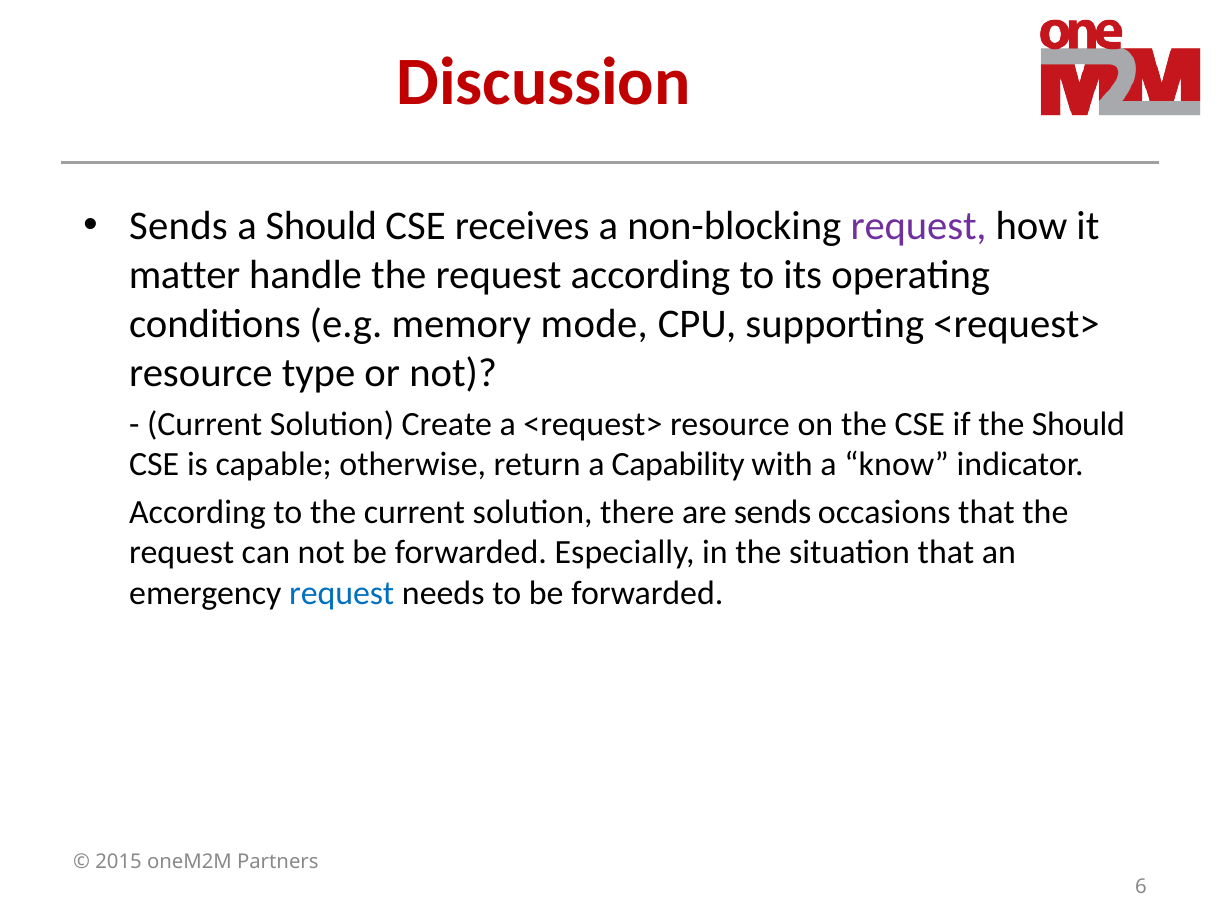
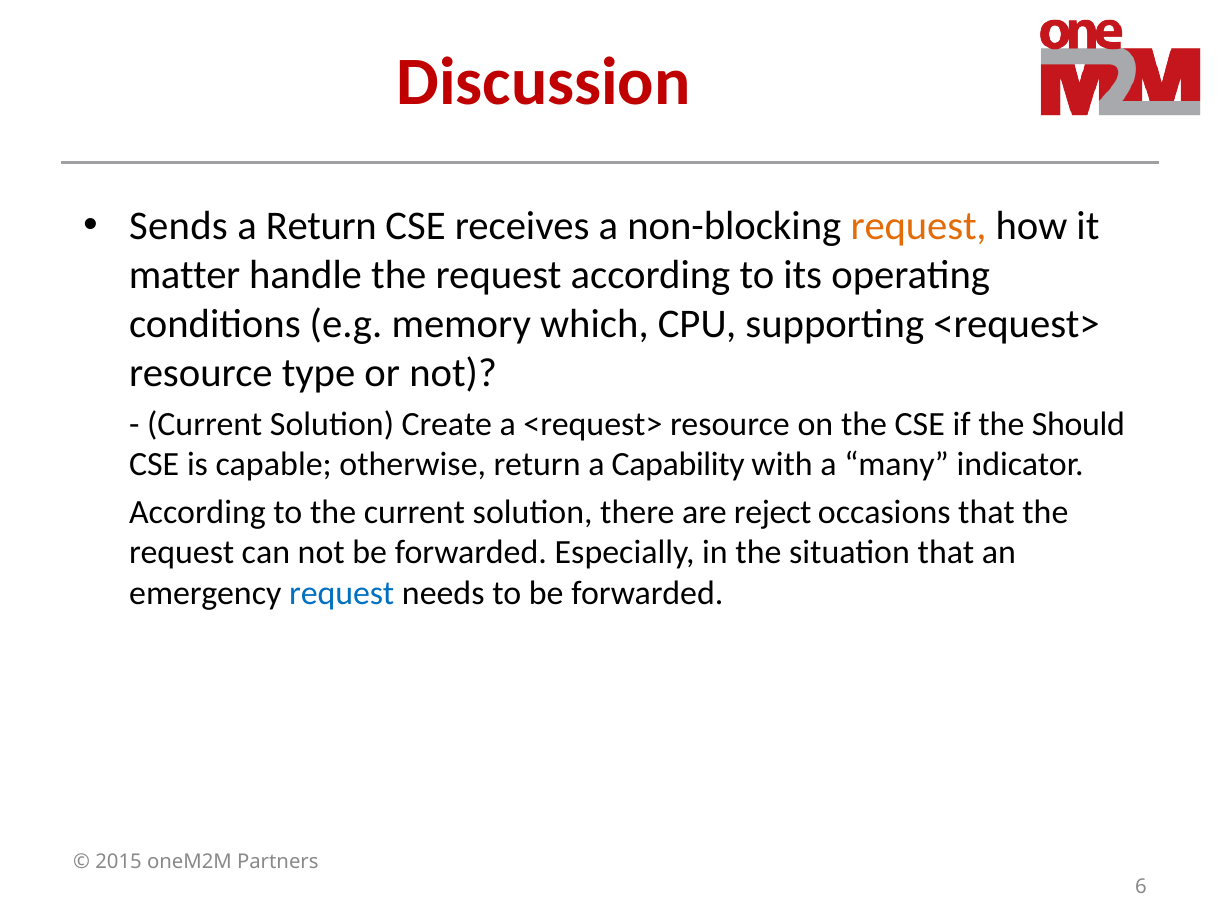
a Should: Should -> Return (321, 227)
request colour: purple -> orange (919, 227)
mode: mode -> which (594, 324)
know: know -> many (897, 465)
are sends: sends -> reject (773, 512)
